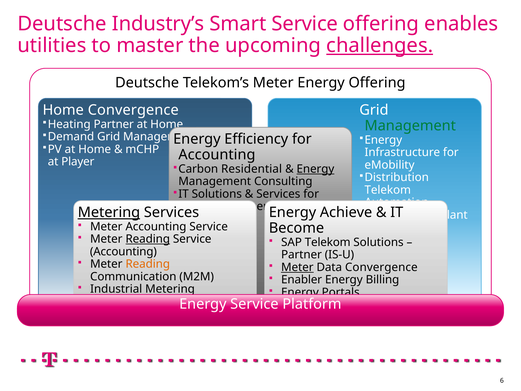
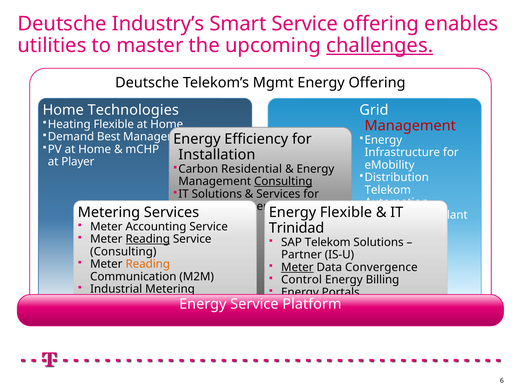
Telekom’s Meter: Meter -> Mgmt (273, 83)
Home Convergence: Convergence -> Technologies (133, 110)
Partner: Partner -> Flexible (114, 124)
Management colour: green -> red (410, 126)
Grid: Grid -> Best (109, 137)
Accounting: Accounting -> Installation (217, 155)
Energy underline: present -> none (315, 169)
Consulting underline: none -> present (283, 181)
Metering underline: present -> none (109, 212)
Energy Achieve: Achieve -> Flexible (346, 212)
Become: Become -> Trinidad (297, 228)
Accounting: Accounting -> Consulting (123, 251)
Enabler: Enabler -> Control (302, 280)
